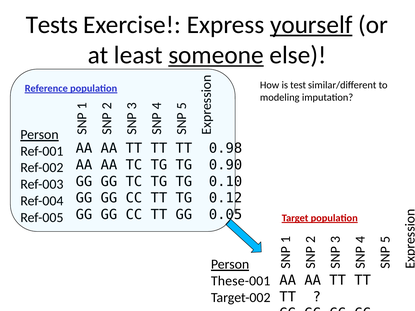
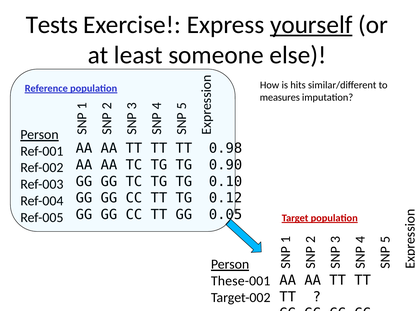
someone underline: present -> none (216, 55)
test: test -> hits (298, 85)
modeling: modeling -> measures (280, 98)
